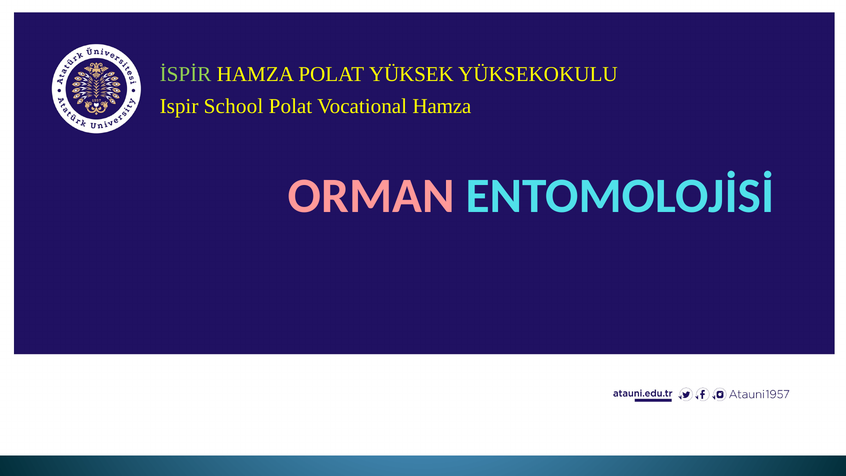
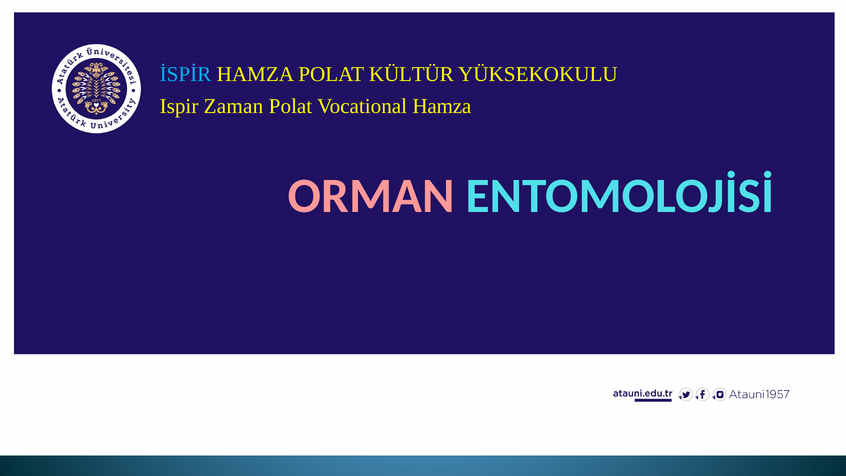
İSPİR colour: light green -> light blue (186, 74)
YÜKSEK: YÜKSEK -> KÜLTÜR (411, 74)
Ispir School: School -> Zaman (233, 106)
